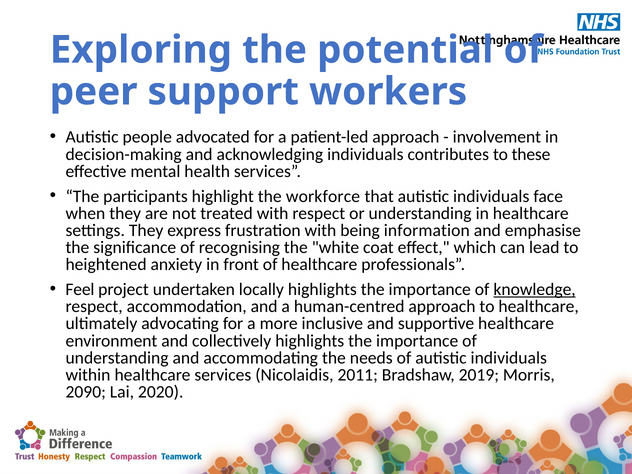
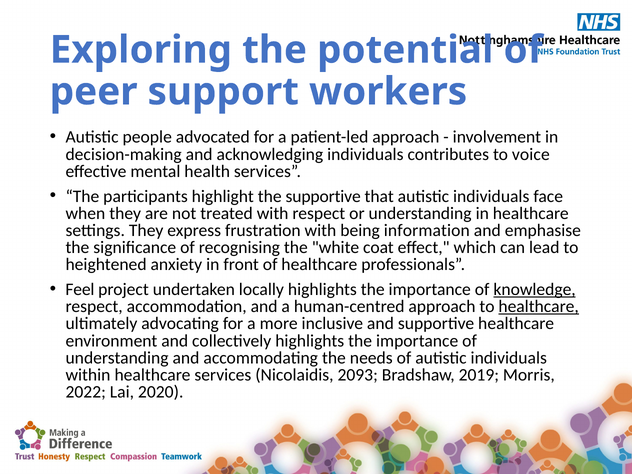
these: these -> voice (531, 154)
the workforce: workforce -> supportive (323, 196)
healthcare underline: none -> present (539, 307)
2011: 2011 -> 2093 (358, 375)
2090: 2090 -> 2022 (86, 392)
